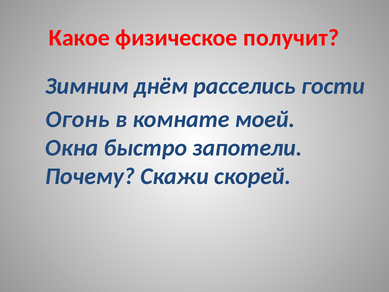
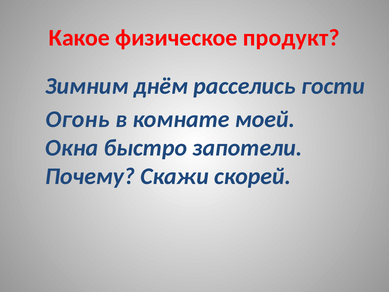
получит: получит -> продукт (291, 38)
